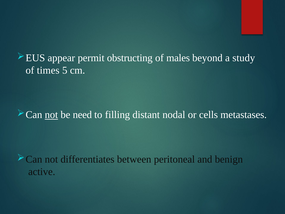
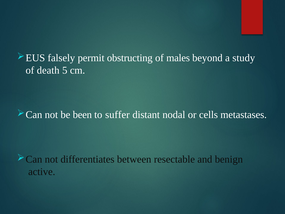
appear: appear -> falsely (61, 58)
times: times -> death (48, 70)
not underline: present -> none (51, 115)
need: need -> been (82, 115)
filling: filling -> suffer (117, 115)
peritoneal: peritoneal -> resectable (174, 159)
